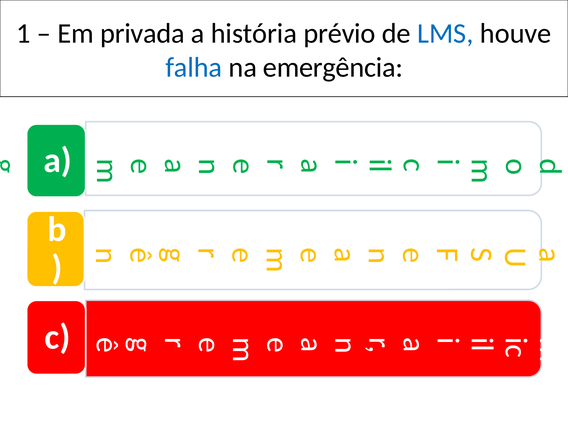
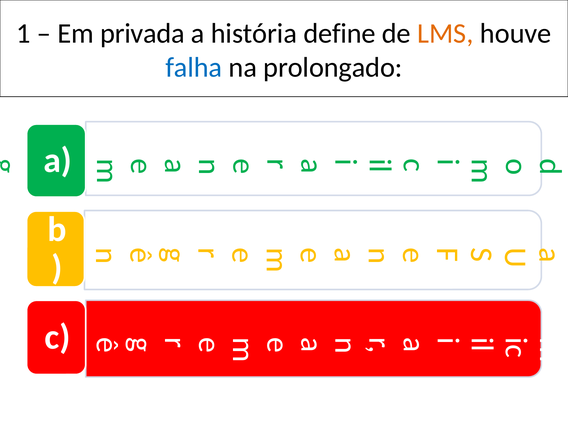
prévio: prévio -> define (340, 33)
LMS colour: blue -> orange (445, 33)
emergência: emergência -> prolongado (333, 67)
